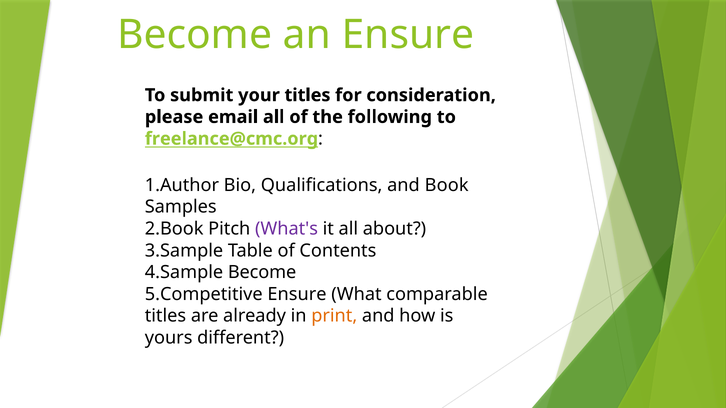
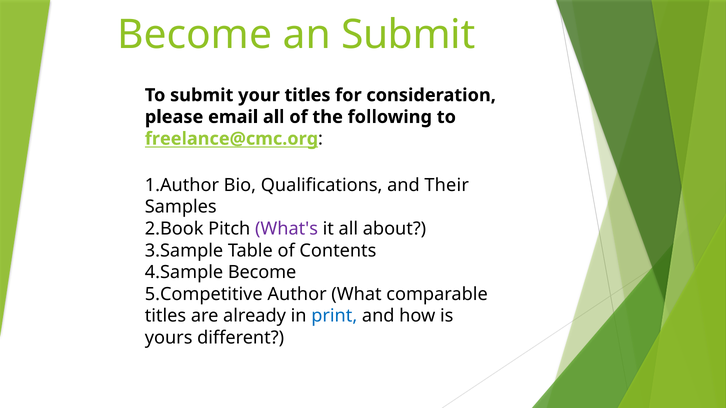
an Ensure: Ensure -> Submit (408, 35)
Book: Book -> Their (447, 185)
Ensure: Ensure -> Author (297, 294)
print colour: orange -> blue (334, 316)
